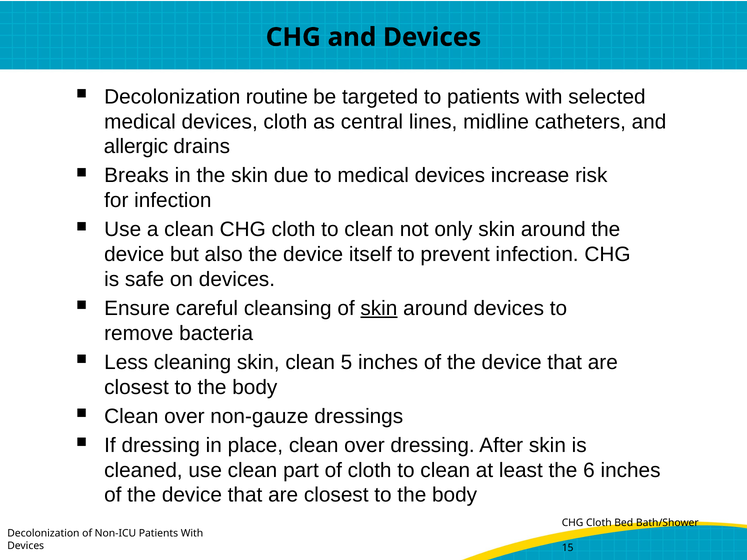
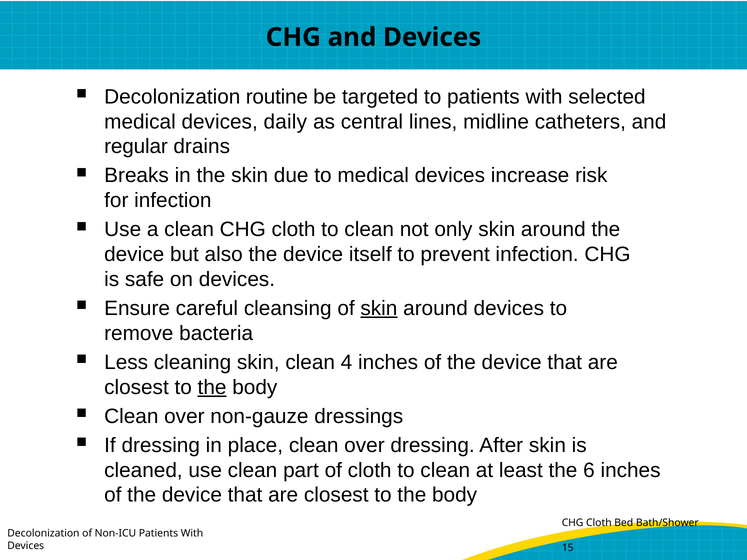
devices cloth: cloth -> daily (285, 122)
allergic: allergic -> regular (136, 147)
5: 5 -> 4 (347, 363)
the underline: none -> present (212, 387)
